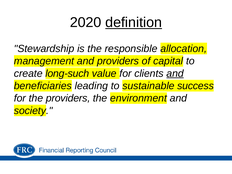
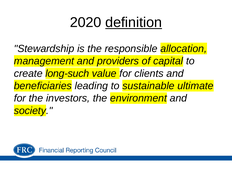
and underline: present -> none (175, 73)
success: success -> ultimate (195, 86)
the providers: providers -> investors (68, 98)
